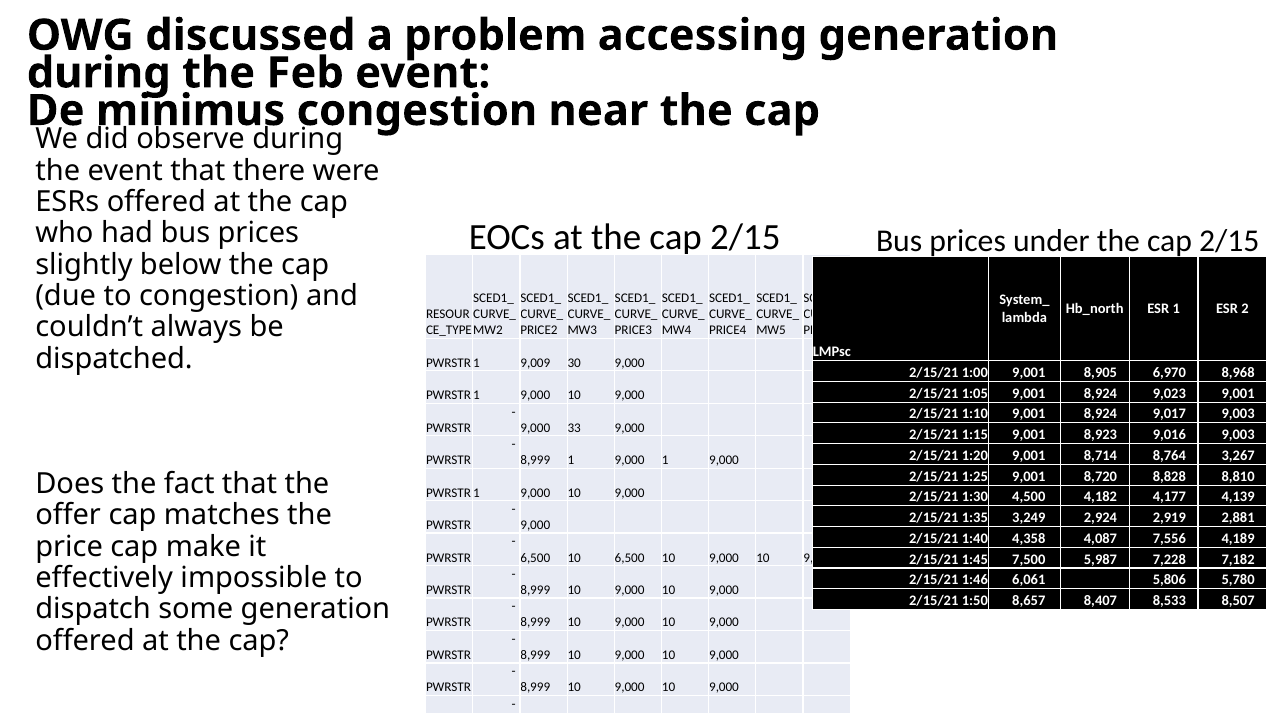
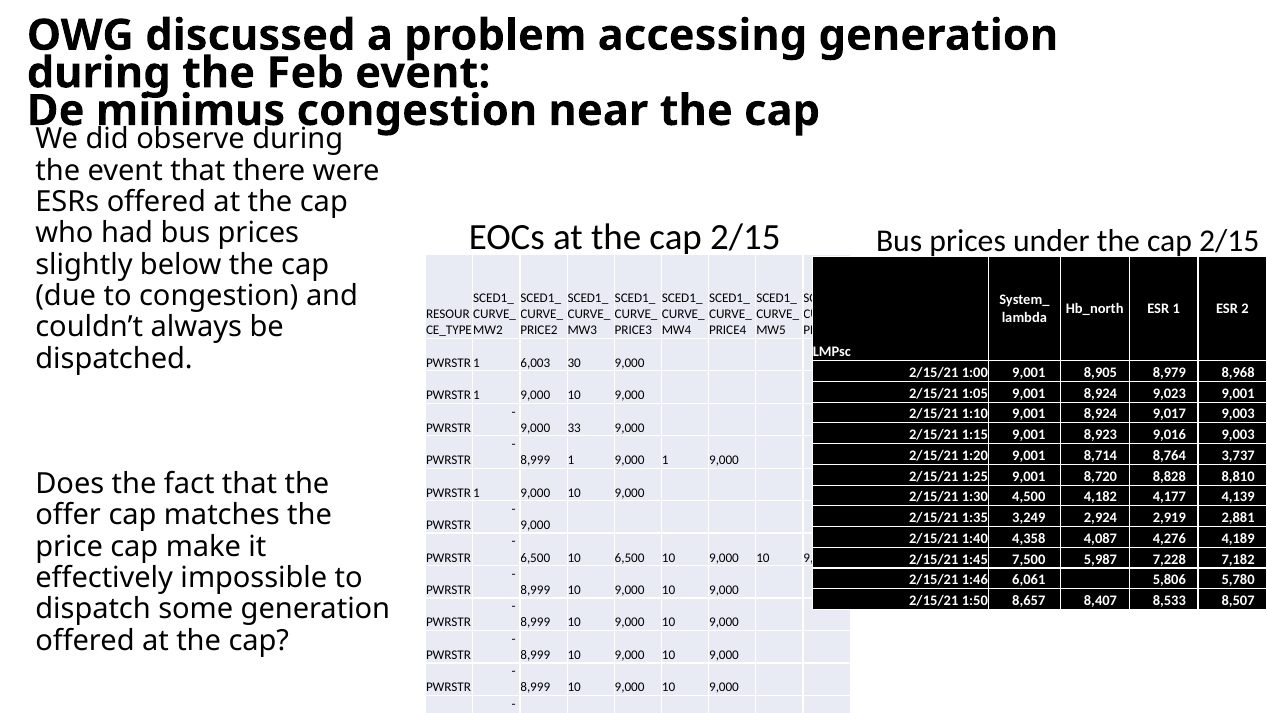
9,009: 9,009 -> 6,003 (535, 363)
6,970: 6,970 -> 8,979 (1169, 372)
3,267: 3,267 -> 3,737 (1238, 455)
7,556: 7,556 -> 4,276 (1169, 538)
